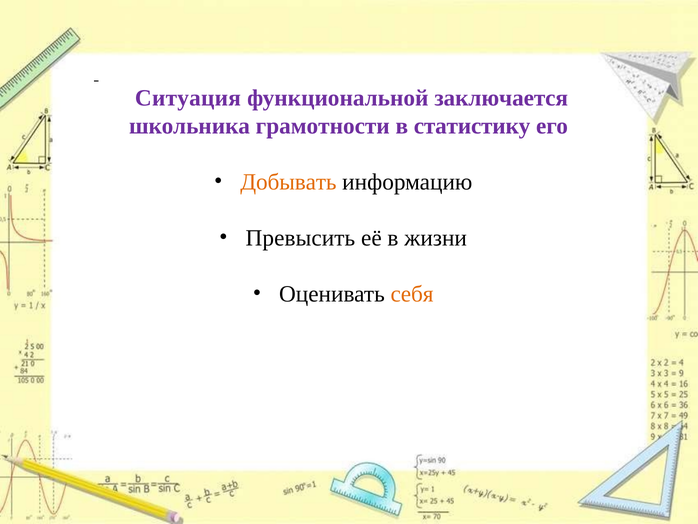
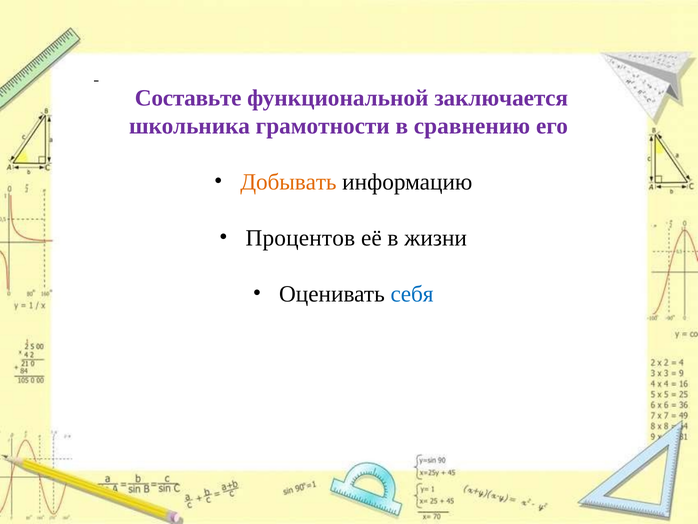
Ситуация: Ситуация -> Составьте (188, 98)
статистику: статистику -> сравнению (472, 126)
Превысить: Превысить -> Процентов (300, 238)
себя colour: orange -> blue (412, 294)
